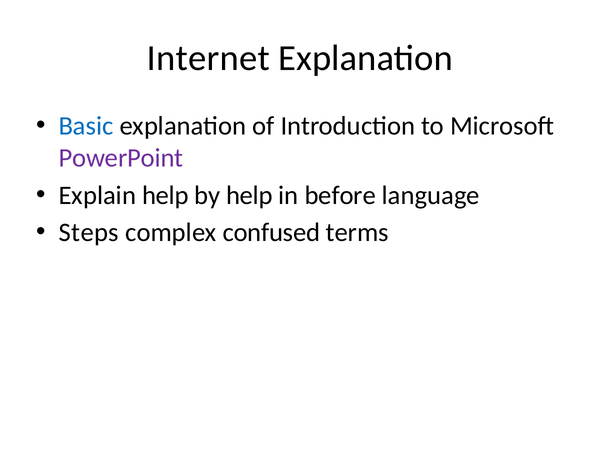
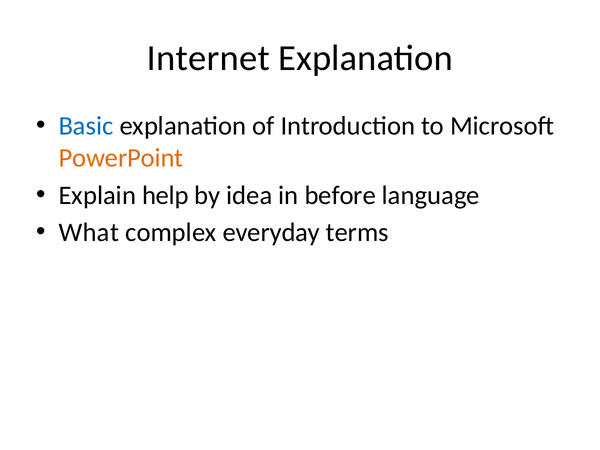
PowerPoint colour: purple -> orange (121, 158)
by help: help -> idea (249, 195)
Steps: Steps -> What (89, 233)
confused: confused -> everyday (271, 233)
